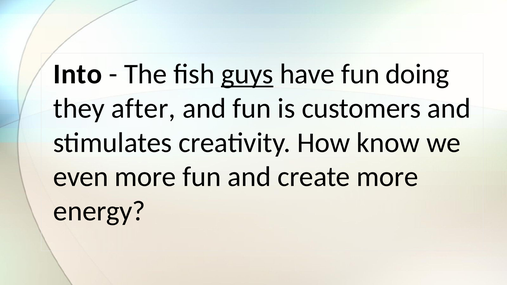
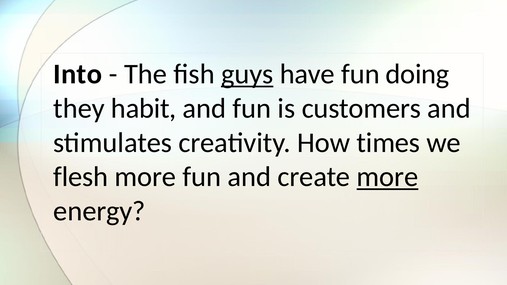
after: after -> habit (144, 108)
know: know -> times (388, 143)
even: even -> flesh (81, 177)
more underline: none -> present (387, 177)
